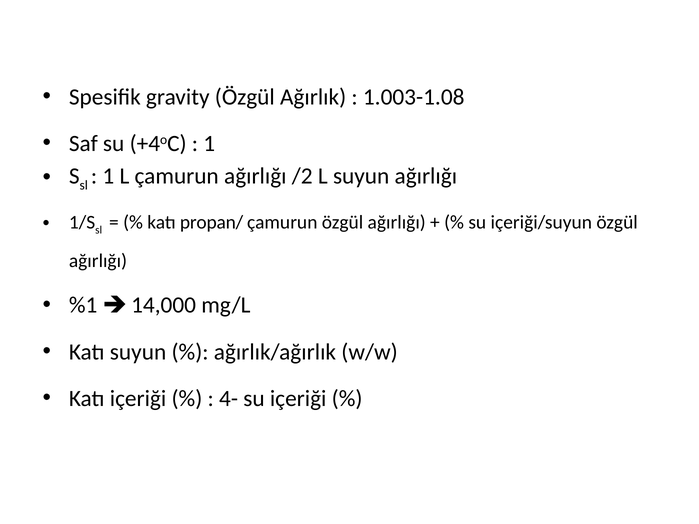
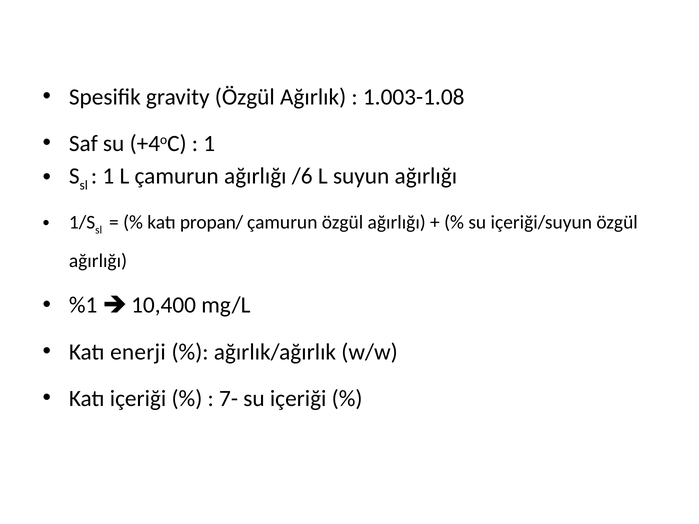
/2: /2 -> /6 (302, 176)
14,000: 14,000 -> 10,400 (164, 305)
Katı suyun: suyun -> enerji (138, 352)
4-: 4- -> 7- (229, 399)
